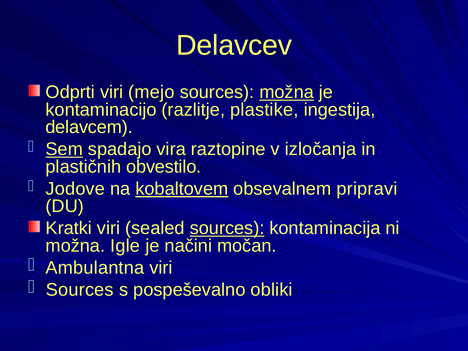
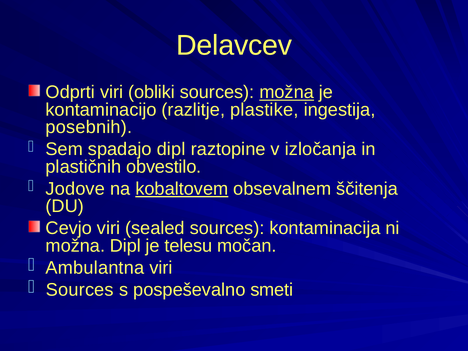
mejo: mejo -> obliki (152, 92)
delavcem: delavcem -> posebnih (89, 127)
Sem underline: present -> none (64, 149)
spadajo vira: vira -> dipl (171, 149)
pripravi: pripravi -> ščitenja (367, 189)
Kratki: Kratki -> Cevjo (69, 228)
sources underline: present -> none (227, 228)
možna Igle: Igle -> Dipl (125, 246)
načini: načini -> telesu (188, 246)
obliki: obliki -> smeti (272, 290)
